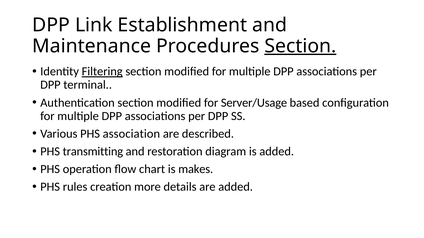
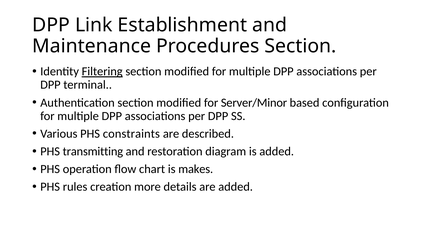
Section underline: present -> none (300, 46)
Server/Usage: Server/Usage -> Server/Minor (254, 103)
association: association -> constraints (131, 134)
